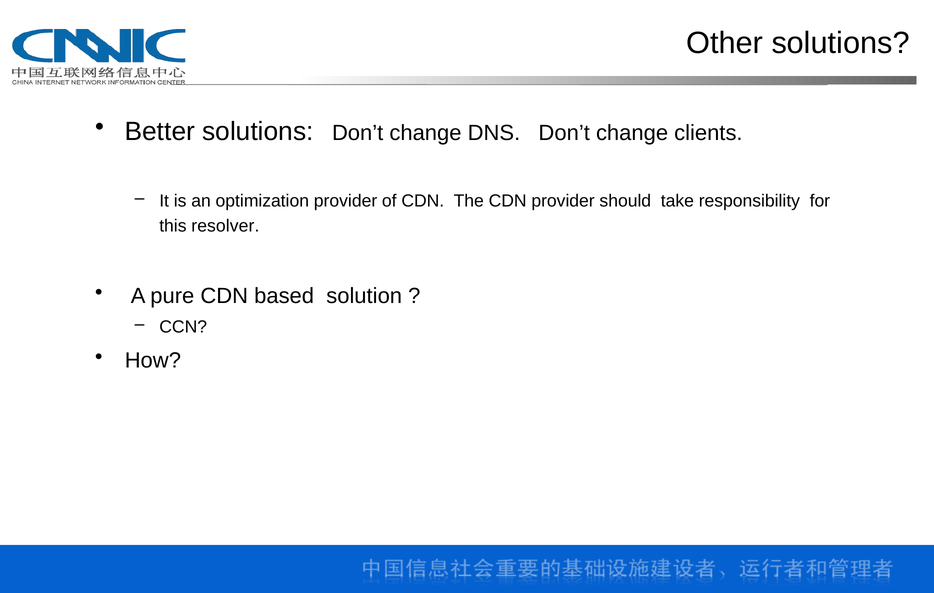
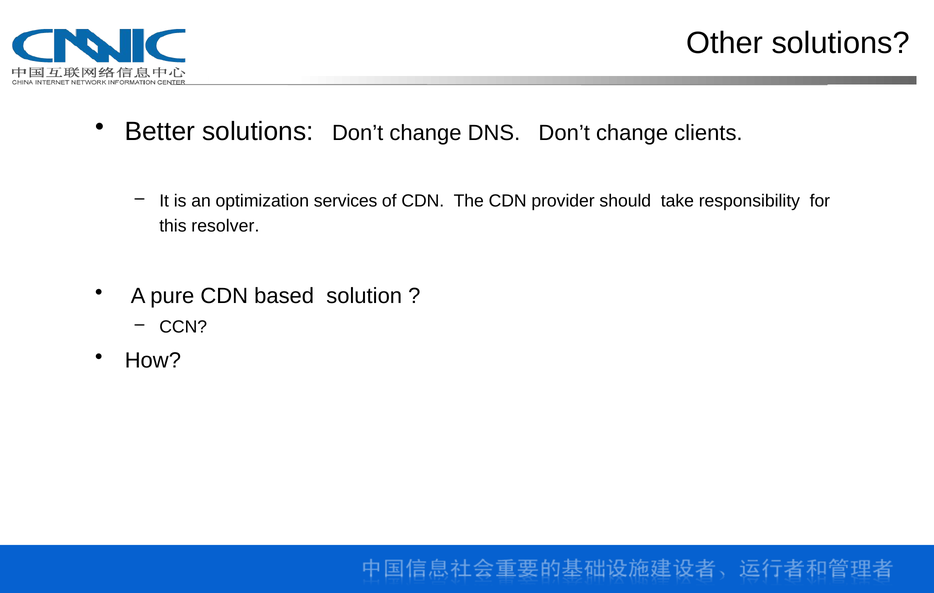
optimization provider: provider -> services (346, 201)
